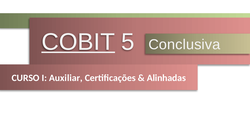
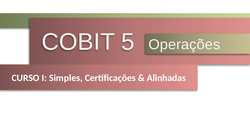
COBIT underline: present -> none (78, 42)
Conclusiva: Conclusiva -> Operações (184, 45)
Auxiliar: Auxiliar -> Simples (66, 78)
